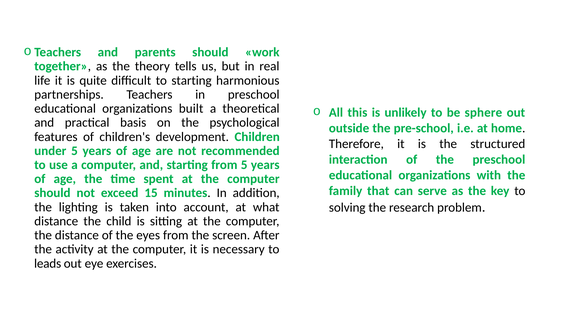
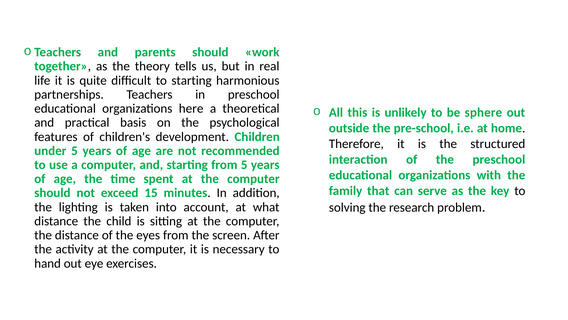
built: built -> here (191, 108)
leads: leads -> hand (48, 263)
